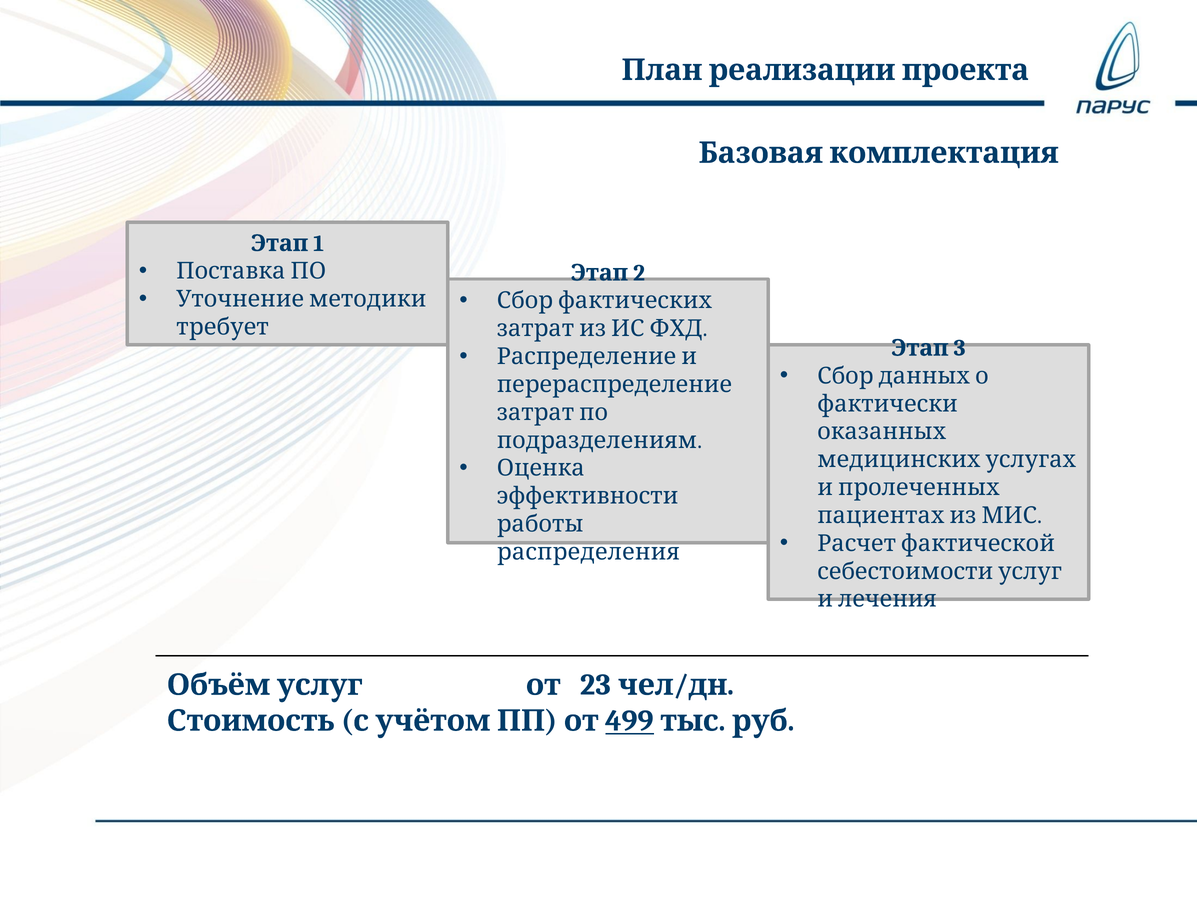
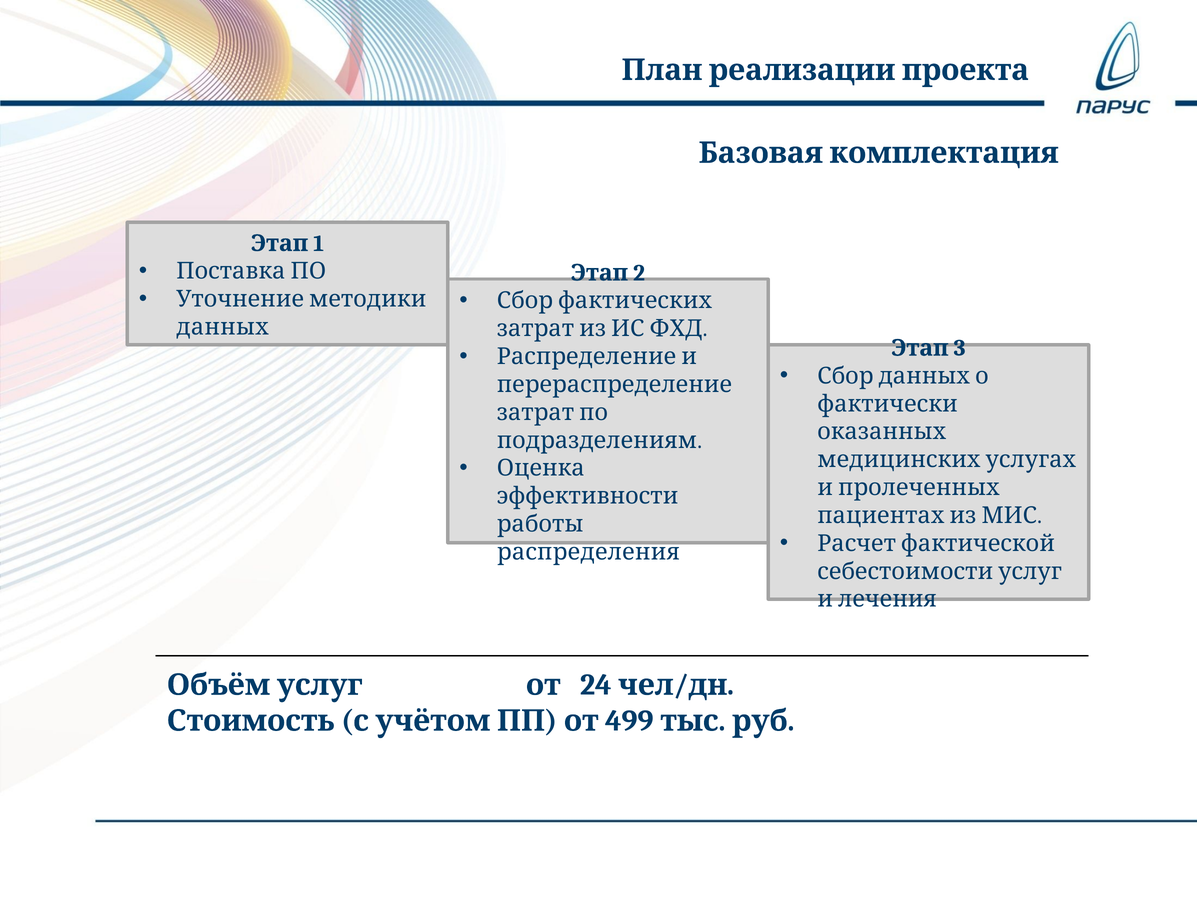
требует: требует -> данных (223, 327)
23: 23 -> 24 (596, 686)
499 underline: present -> none (630, 721)
